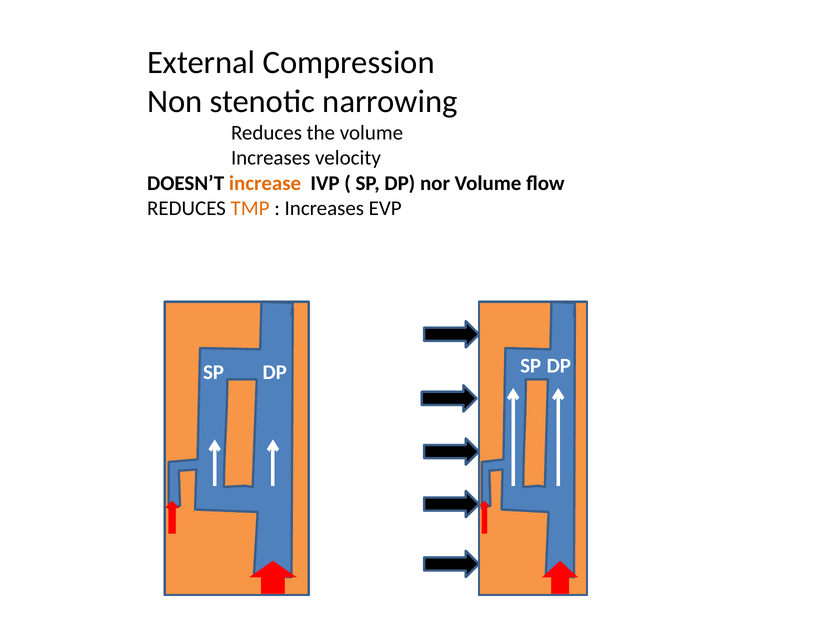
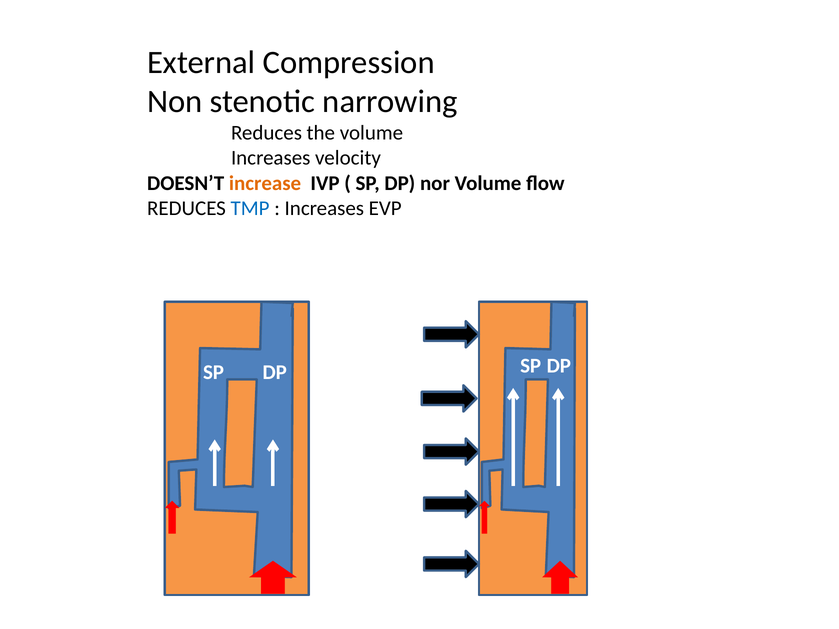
TMP colour: orange -> blue (250, 208)
